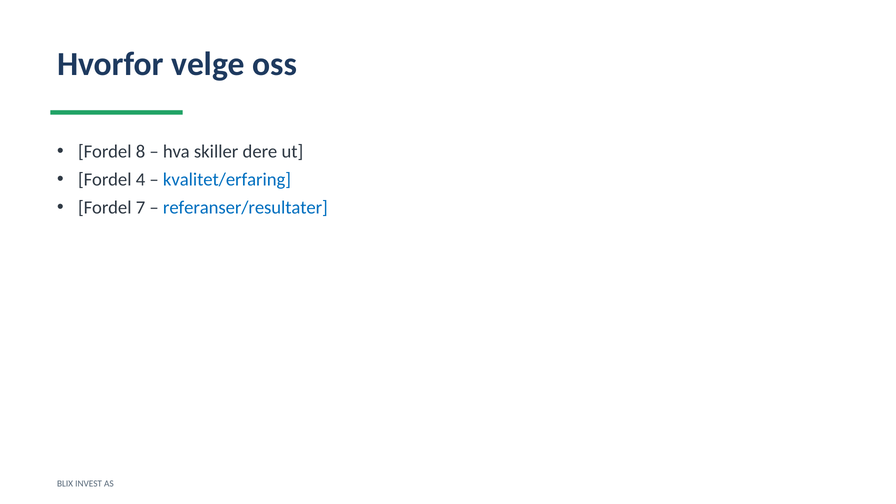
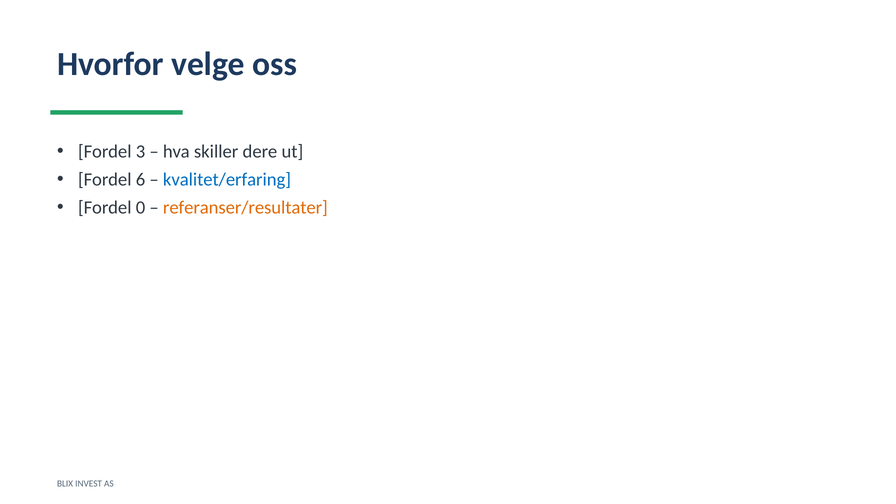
8: 8 -> 3 (141, 152)
4: 4 -> 6 (141, 180)
7: 7 -> 0 (141, 208)
referanser/resultater colour: blue -> orange (245, 208)
